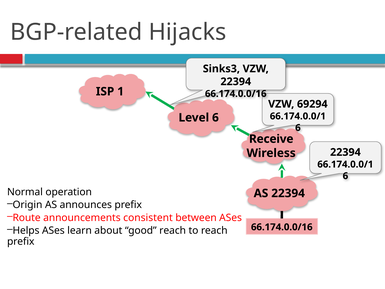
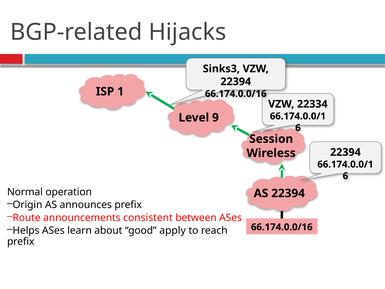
69294: 69294 -> 22334 (312, 104)
Level 6: 6 -> 9 (215, 118)
Receive: Receive -> Session (271, 139)
good reach: reach -> apply (173, 230)
